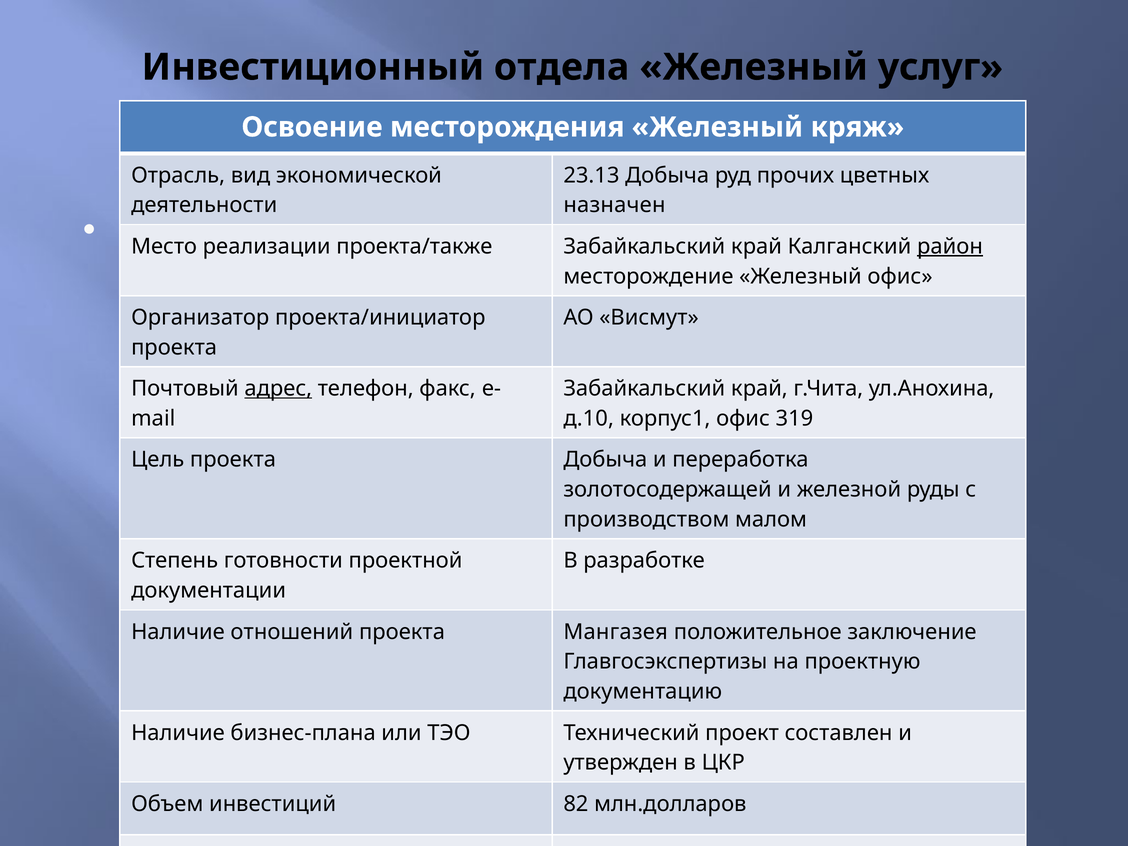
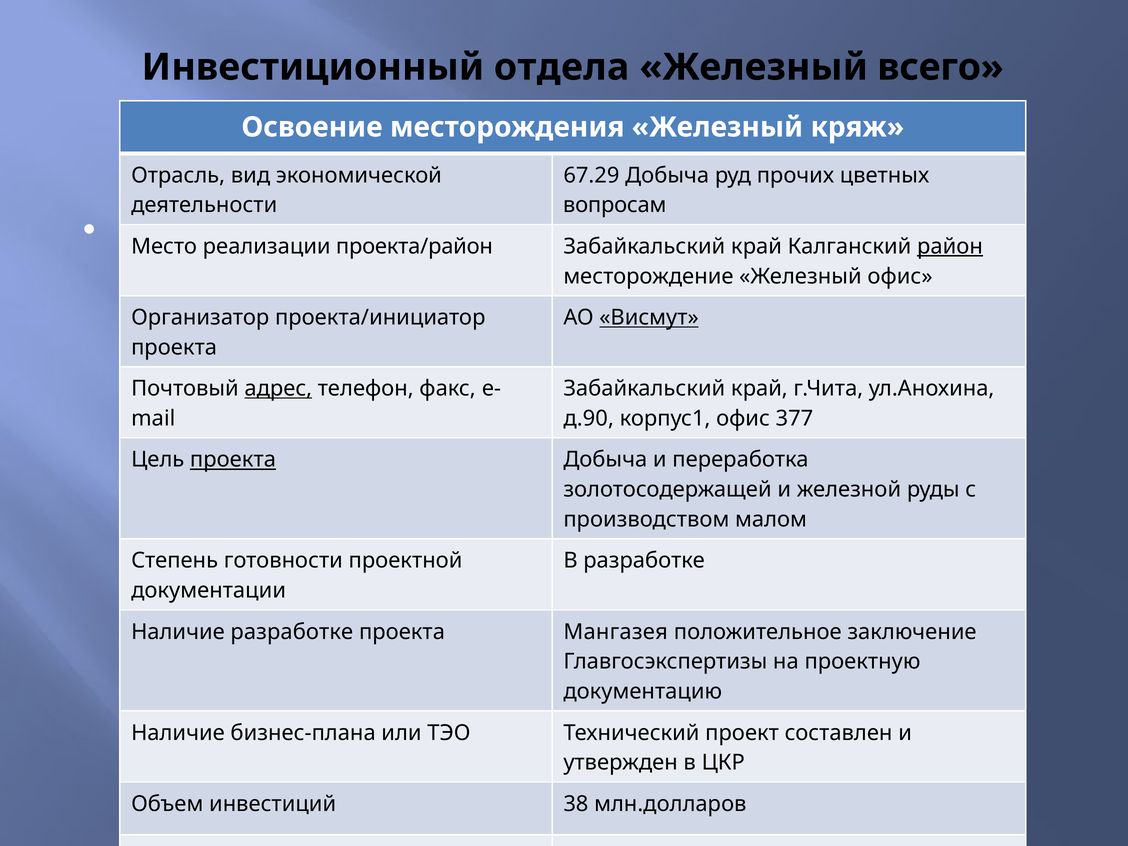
услуг: услуг -> всего (940, 67)
23.13: 23.13 -> 67.29 (591, 175)
назначен: назначен -> вопросам (615, 205)
проекта/также: проекта/также -> проекта/район (414, 246)
Висмут underline: none -> present (649, 318)
д.10: д.10 -> д.90 (589, 419)
319: 319 -> 377 (794, 419)
проекта underline: none -> present (233, 460)
Наличие отношений: отношений -> разработке (292, 632)
82: 82 -> 38 (576, 804)
